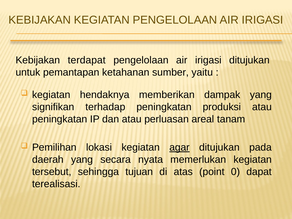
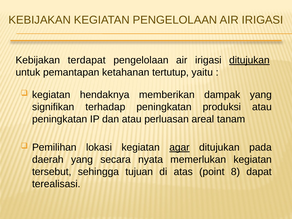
ditujukan underline: none -> present (249, 60)
sumber: sumber -> tertutup (170, 72)
0: 0 -> 8 (235, 172)
